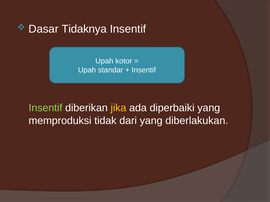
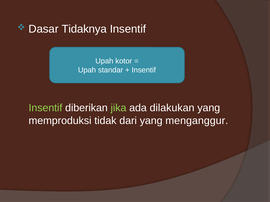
jika colour: yellow -> light green (119, 108)
diperbaiki: diperbaiki -> dilakukan (172, 108)
diberlakukan: diberlakukan -> menganggur (197, 121)
